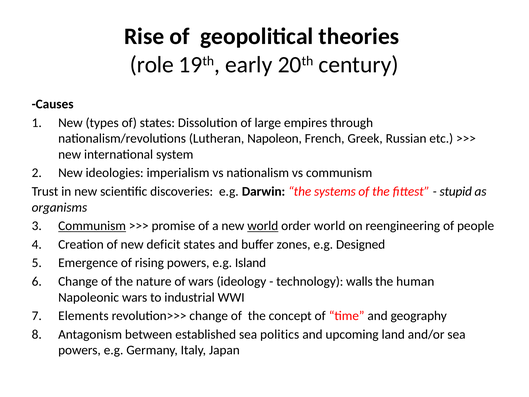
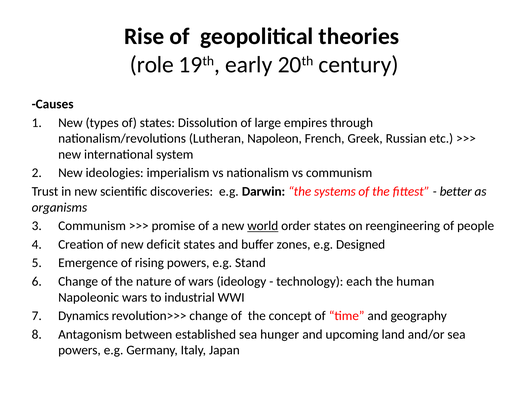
stupid: stupid -> better (456, 191)
Communism underline: present -> none (92, 226)
order world: world -> states (330, 226)
Island: Island -> Stand (250, 263)
walls: walls -> each (359, 281)
Elements: Elements -> Dynamics (84, 316)
politics: politics -> hunger (280, 334)
